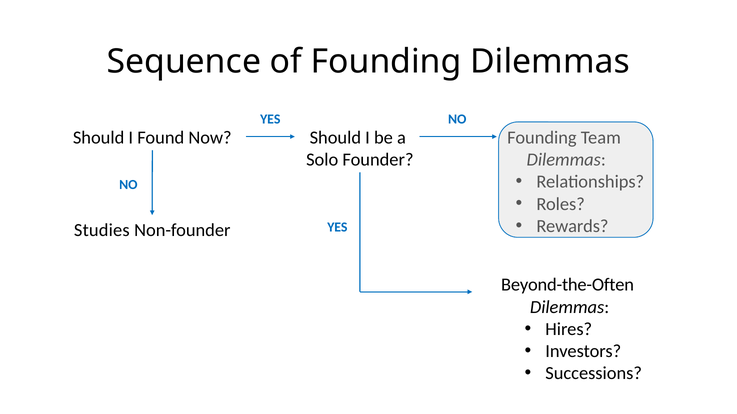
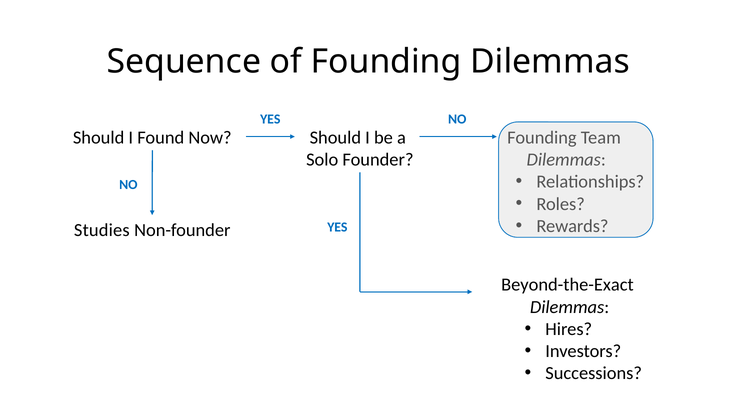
Beyond-the-Often: Beyond-the-Often -> Beyond-the-Exact (567, 285)
